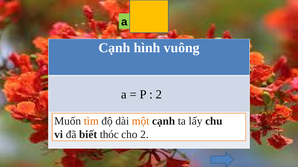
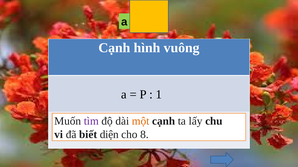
2: 2 -> 1 (159, 95)
tìm colour: orange -> purple (91, 122)
thóc: thóc -> diện (109, 135)
cho 2: 2 -> 8 (144, 135)
